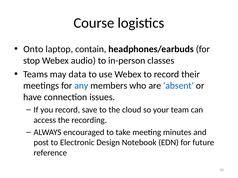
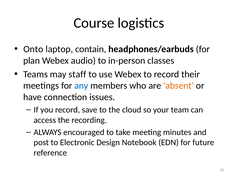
stop: stop -> plan (32, 61)
data: data -> staff (77, 74)
absent colour: blue -> orange (179, 86)
